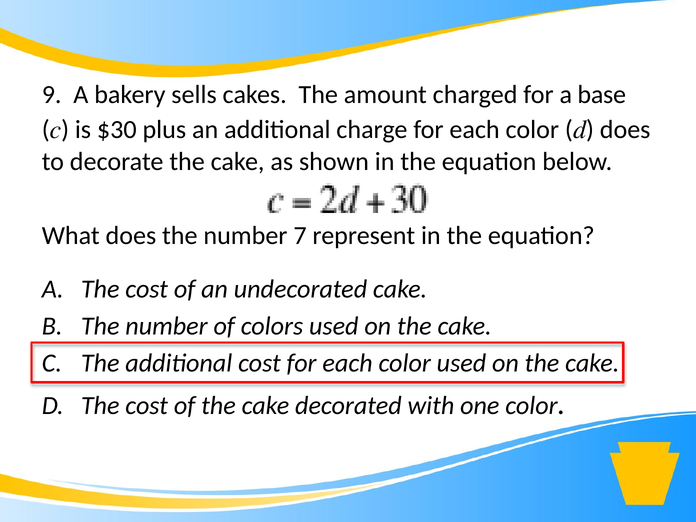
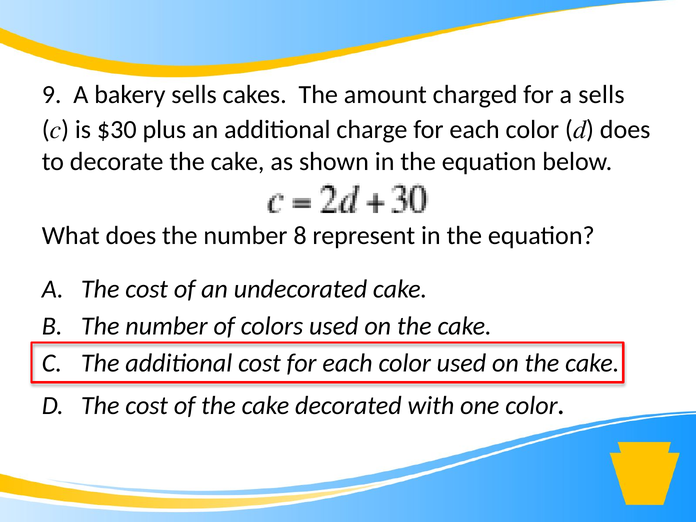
a base: base -> sells (601, 95)
7: 7 -> 8 (300, 236)
